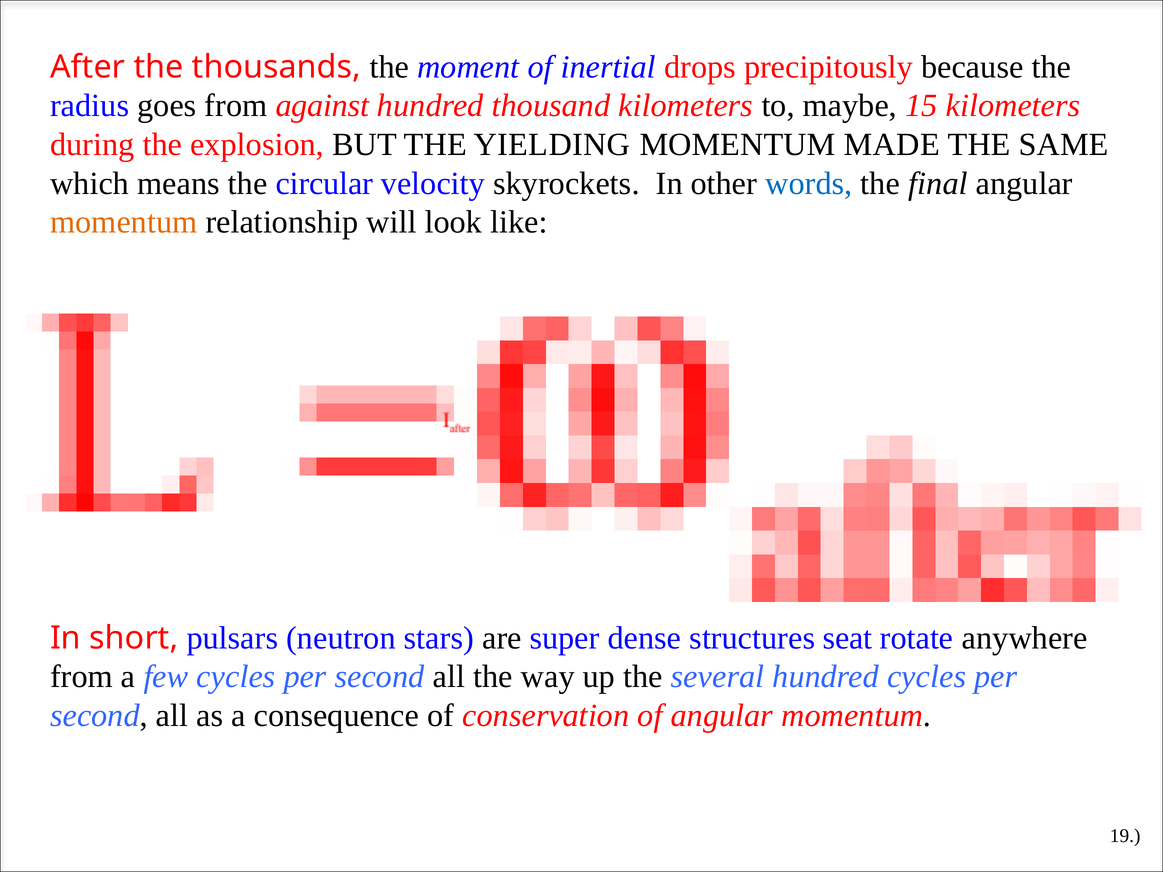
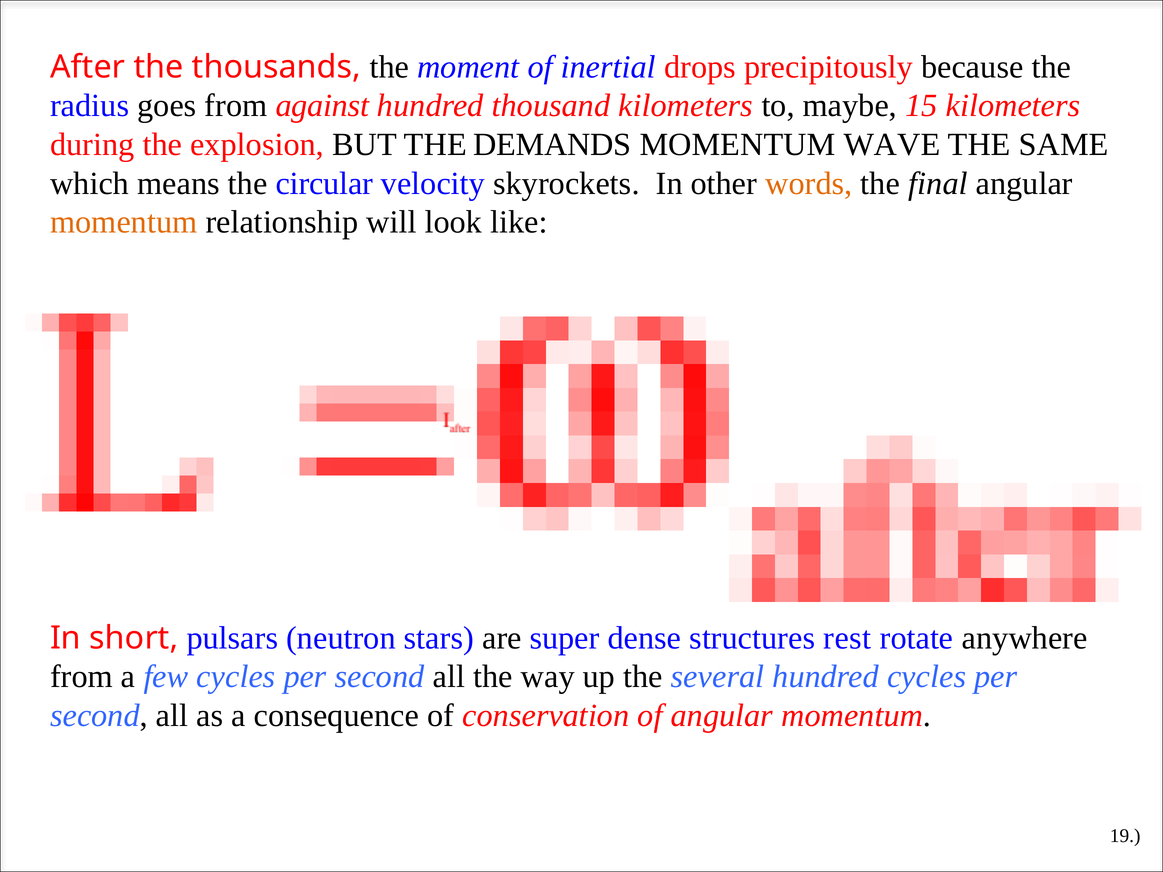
YIELDING: YIELDING -> DEMANDS (552, 145)
MADE: MADE -> WAVE (892, 145)
words colour: blue -> orange (809, 183)
seat: seat -> rest (847, 638)
